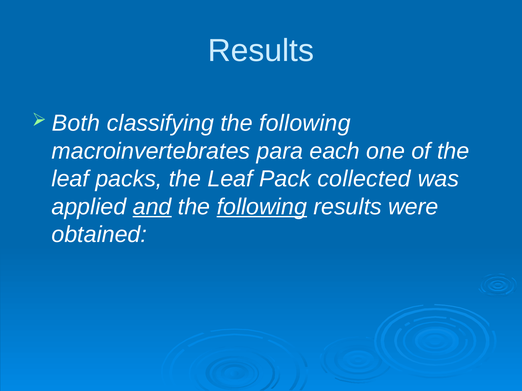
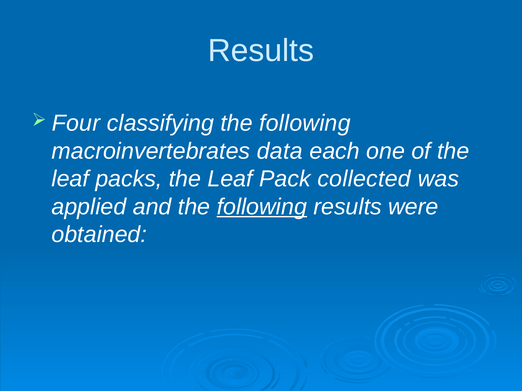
Both: Both -> Four (76, 123)
para: para -> data (280, 151)
and underline: present -> none (152, 207)
